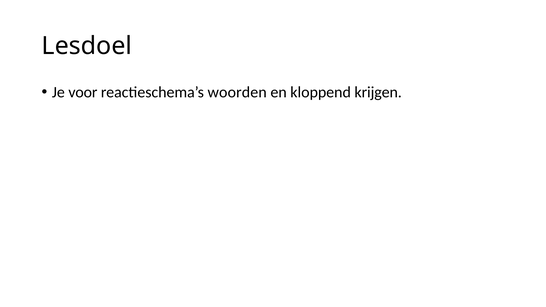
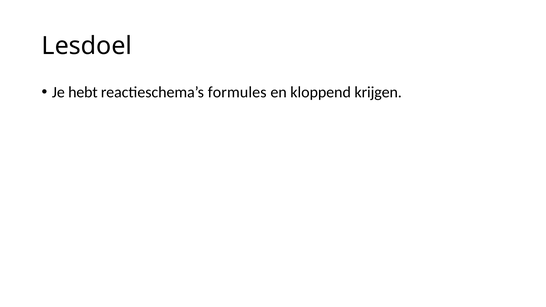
voor: voor -> hebt (83, 92)
woorden: woorden -> formules (237, 92)
